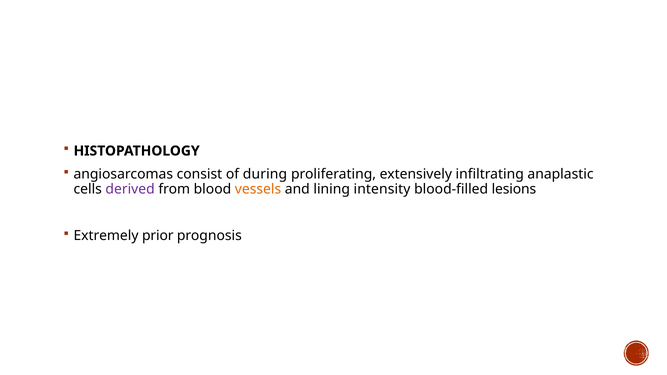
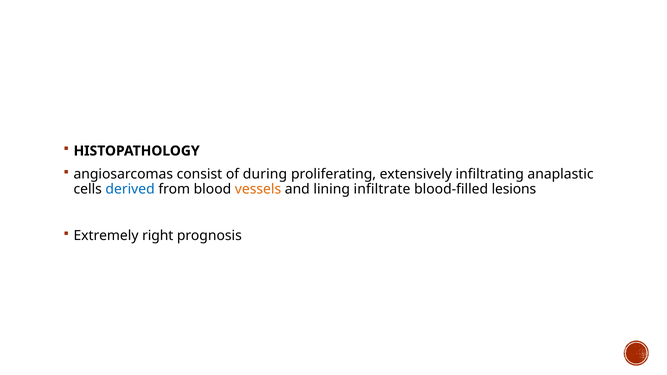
derived colour: purple -> blue (130, 189)
intensity: intensity -> infiltrate (382, 189)
prior: prior -> right (158, 236)
